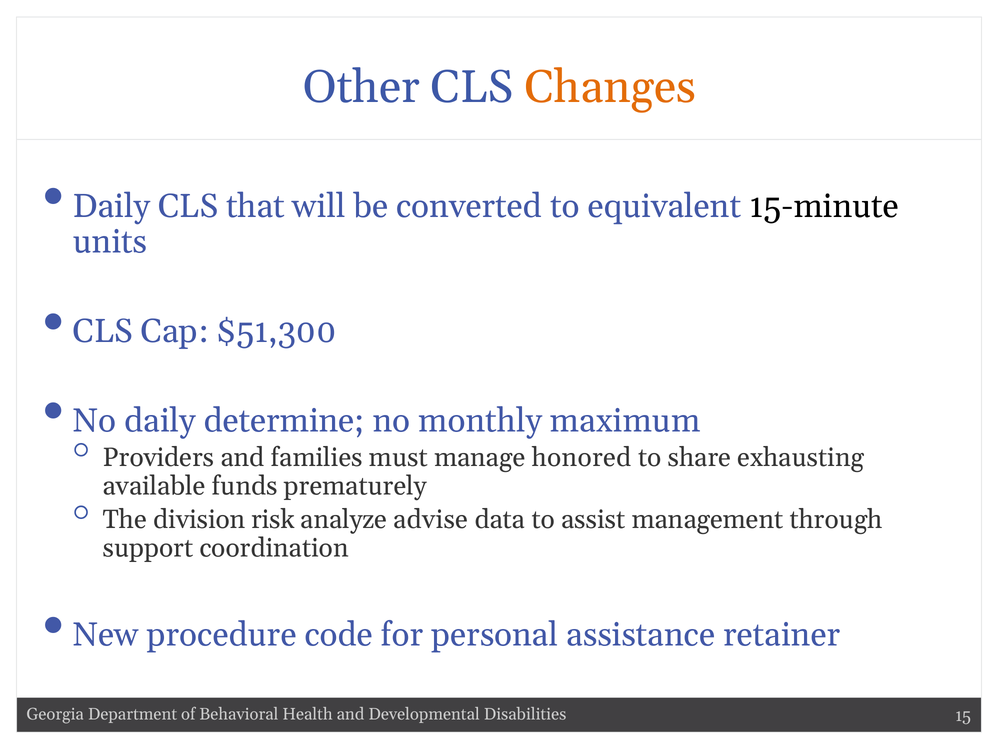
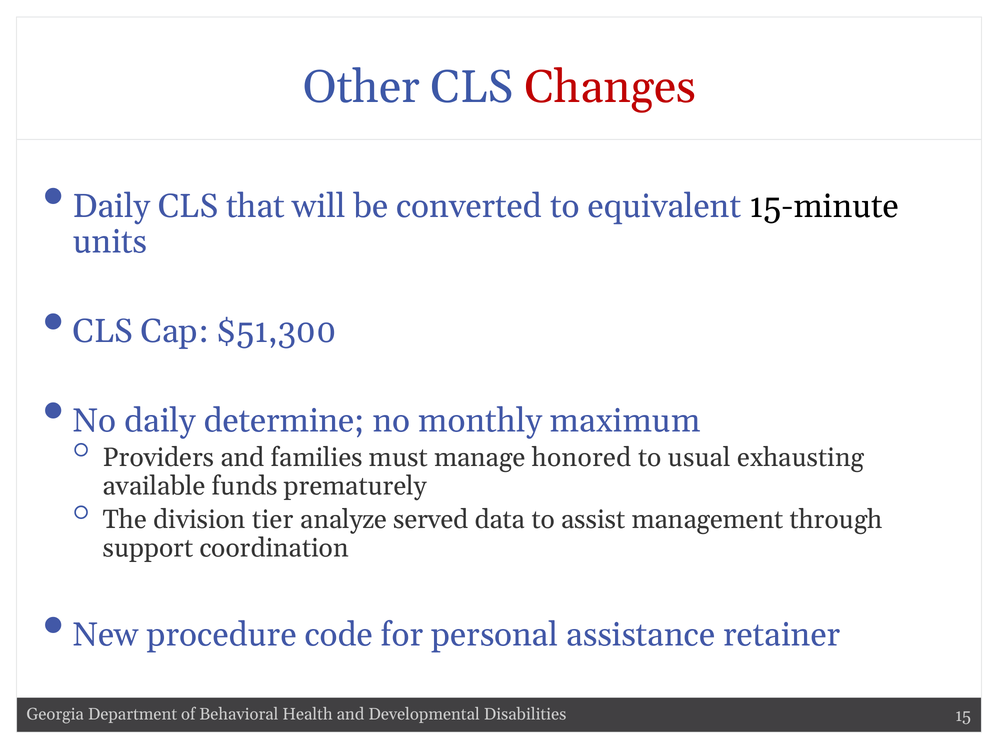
Changes colour: orange -> red (610, 87)
share: share -> usual (699, 458)
risk: risk -> tier (273, 520)
advise: advise -> served (431, 520)
